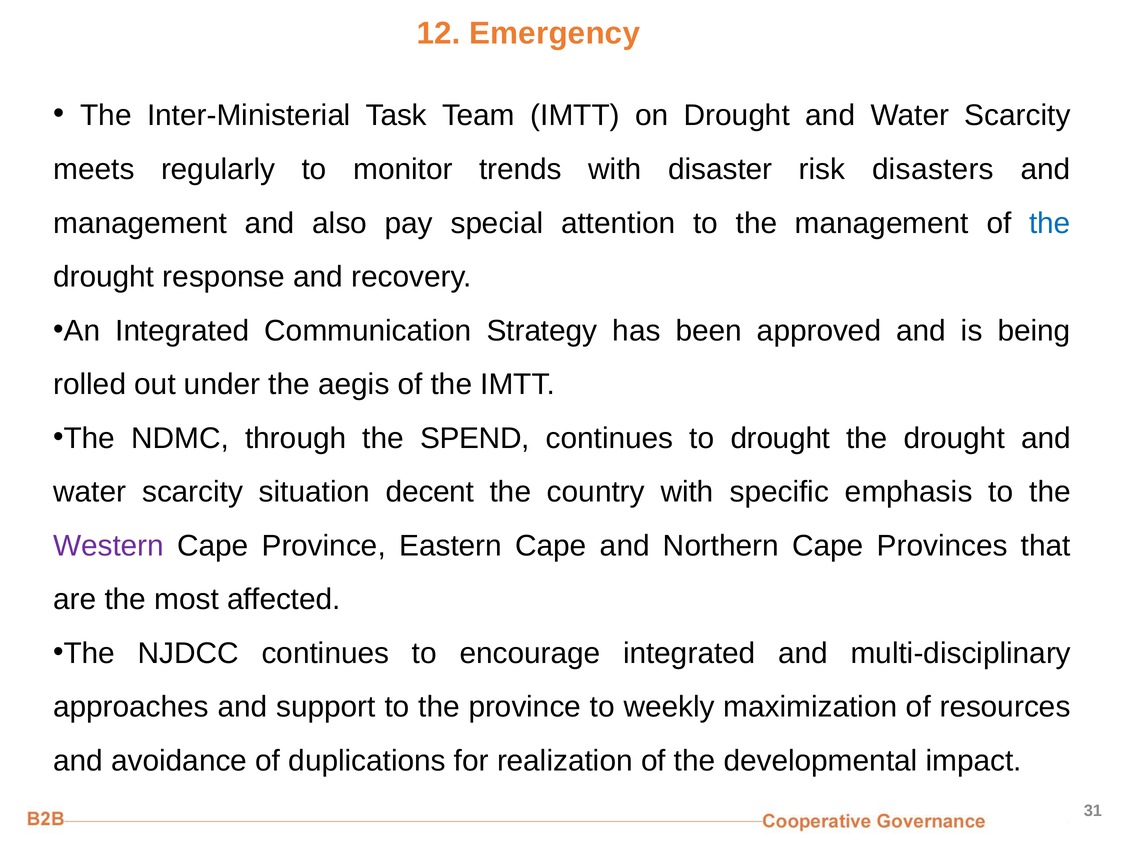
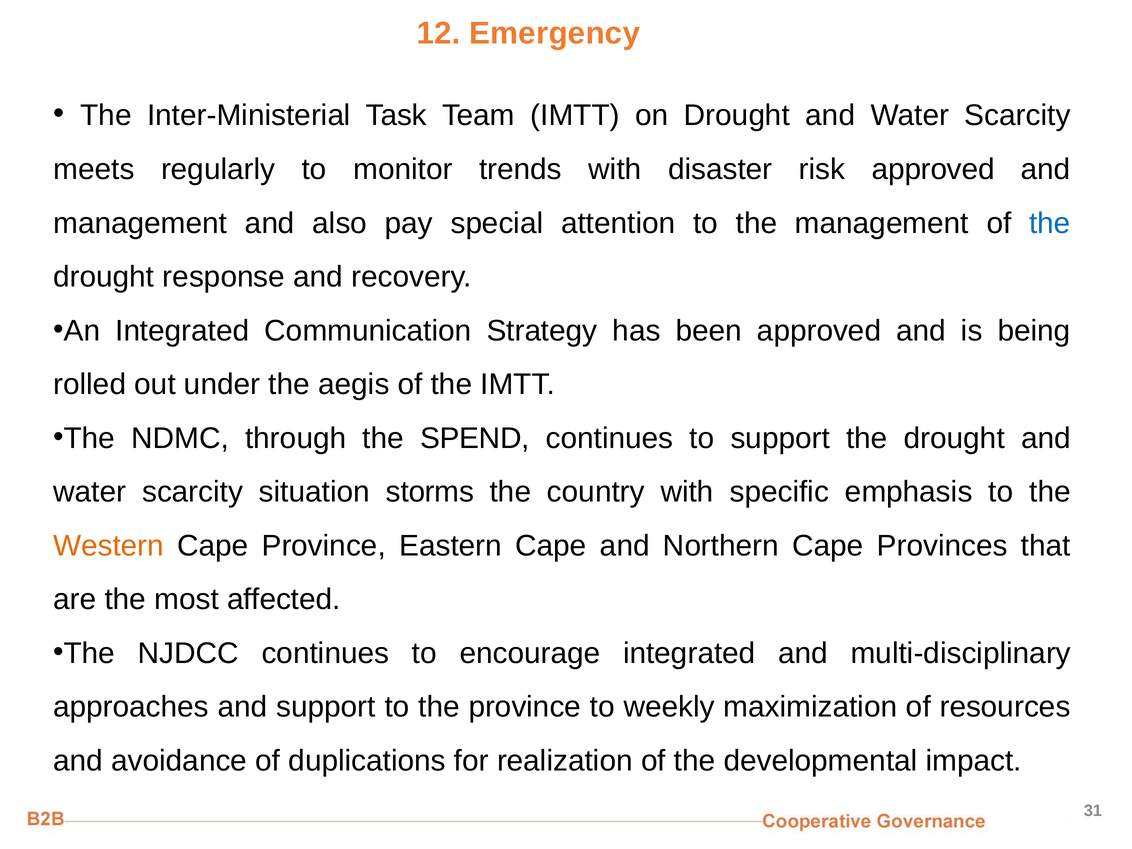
risk disasters: disasters -> approved (933, 169)
to drought: drought -> support (780, 438)
decent: decent -> storms (430, 492)
Western colour: purple -> orange (109, 546)
